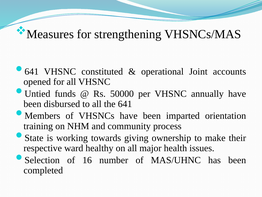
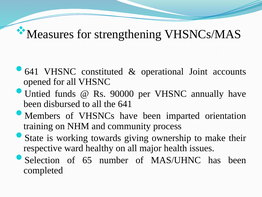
50000: 50000 -> 90000 (122, 93)
16: 16 -> 65 (87, 160)
